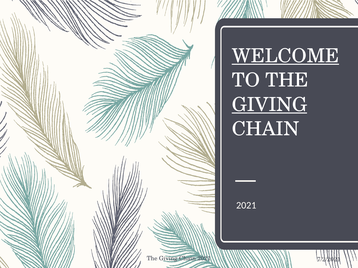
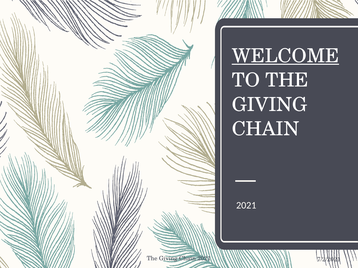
GIVING underline: present -> none (269, 105)
